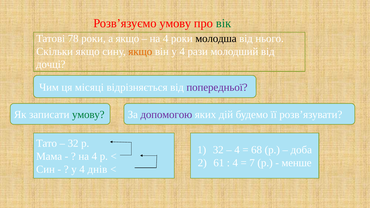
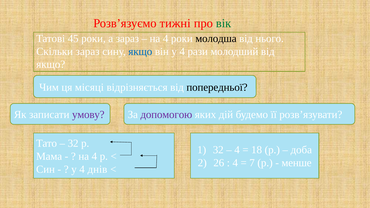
Розв’язуємо умову: умову -> тижні (175, 23)
78: 78 -> 45 (73, 39)
а якщо: якщо -> зараз (127, 39)
Скільки якщо: якщо -> зараз (88, 52)
якщо colour: orange -> blue (140, 52)
дочці: дочці -> якщо (51, 64)
попередньої colour: purple -> black (217, 87)
умову colour: green -> purple (88, 115)
68: 68 -> 18 (257, 150)
61: 61 -> 26 (219, 163)
